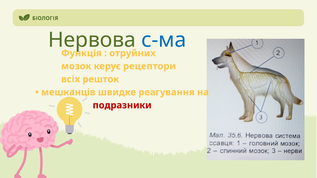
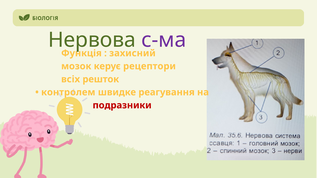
с-ма colour: blue -> purple (164, 40)
отруйних: отруйних -> захисний (132, 53)
мешканців: мешканців -> контролем (68, 92)
